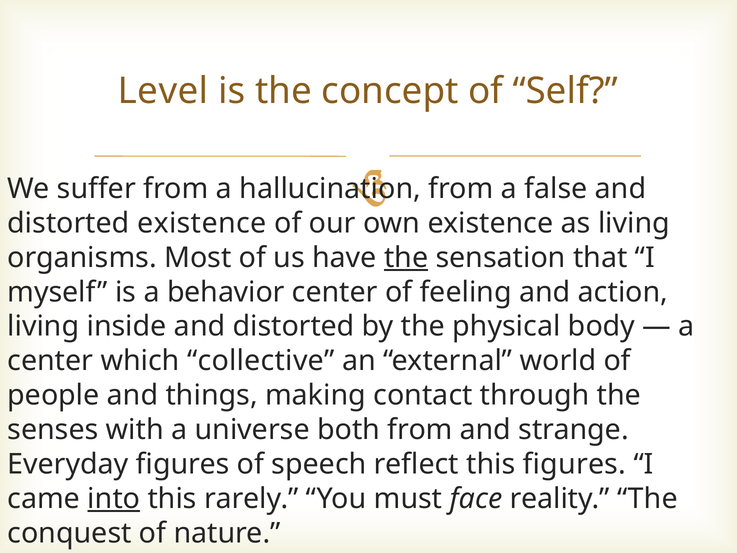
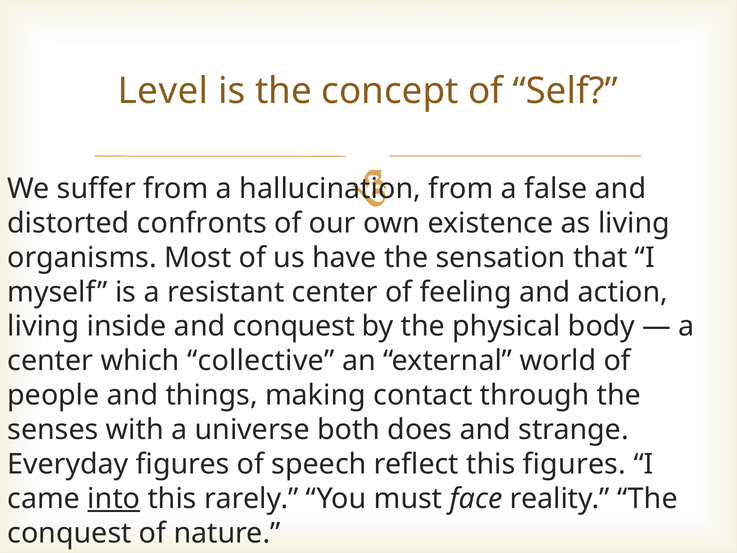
distorted existence: existence -> confronts (202, 223)
the underline: present -> none (406, 258)
behavior: behavior -> resistant (226, 292)
inside and distorted: distorted -> conquest (294, 326)
both from: from -> does (420, 430)
